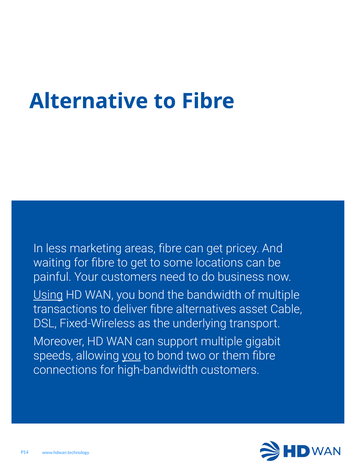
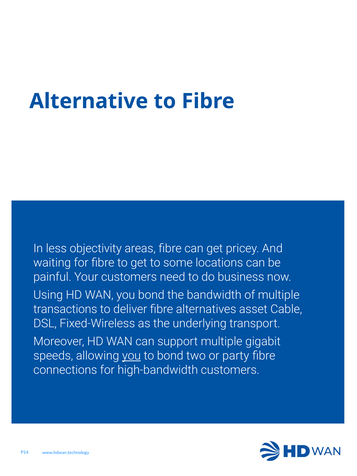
marketing: marketing -> objectivity (96, 248)
Using underline: present -> none (48, 295)
them: them -> party (236, 356)
